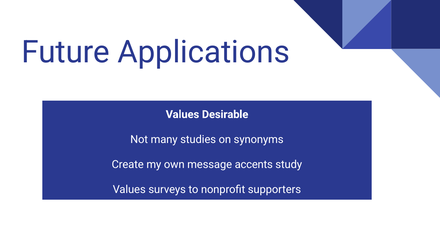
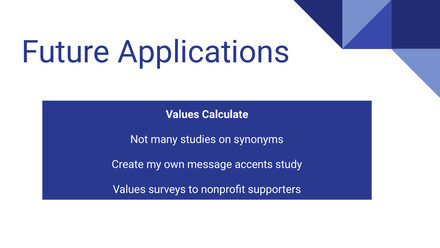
Desirable: Desirable -> Calculate (225, 114)
